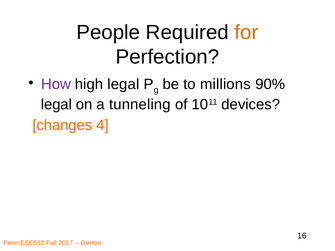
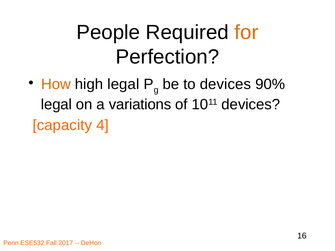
How colour: purple -> orange (56, 84)
to millions: millions -> devices (225, 84)
tunneling: tunneling -> variations (140, 105)
changes: changes -> capacity (62, 125)
